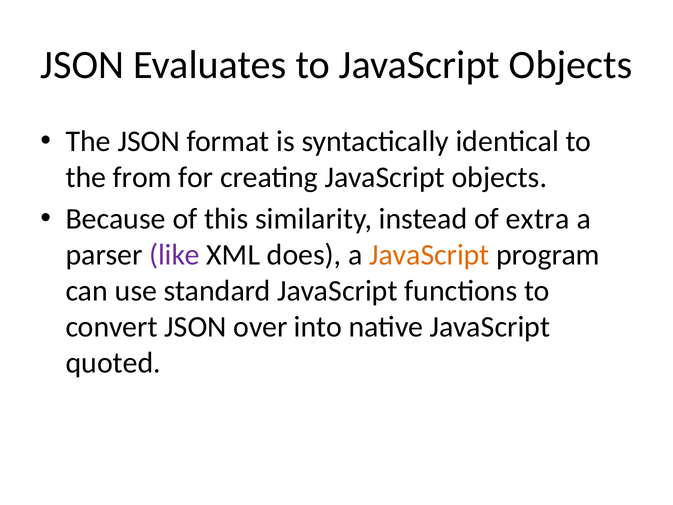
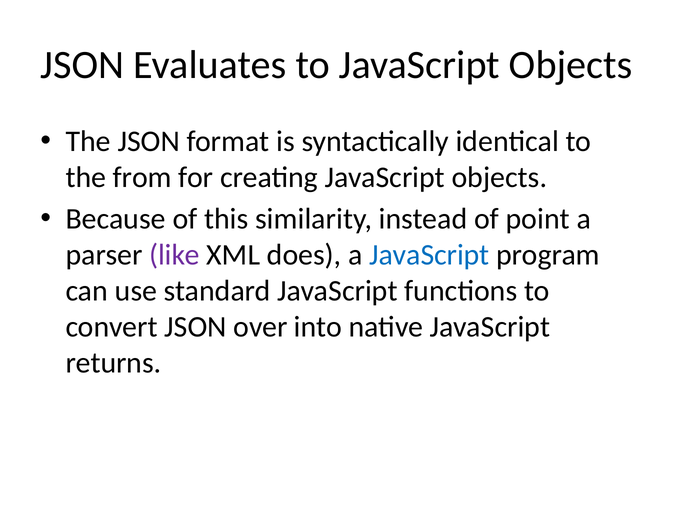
extra: extra -> point (538, 219)
JavaScript colour: orange -> blue (429, 255)
quoted: quoted -> returns (113, 363)
